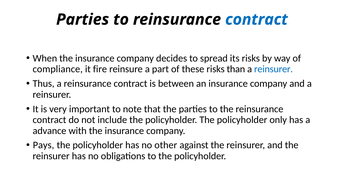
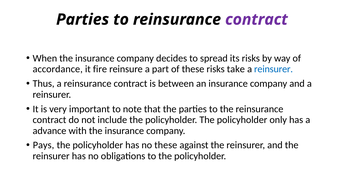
contract colour: blue -> purple (256, 19)
compliance: compliance -> accordance (58, 69)
than: than -> take (236, 69)
no other: other -> these (166, 145)
